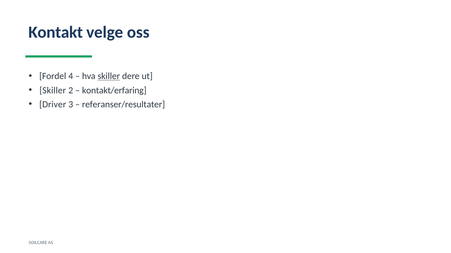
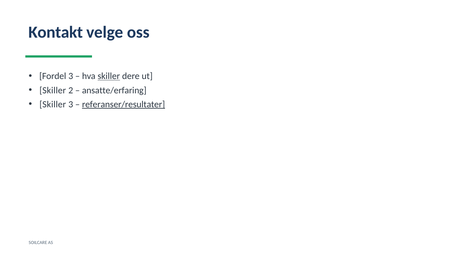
Fordel 4: 4 -> 3 (71, 76)
kontakt/erfaring: kontakt/erfaring -> ansatte/erfaring (114, 90)
Driver: Driver -> Skiller (53, 105)
referanser/resultater underline: none -> present (124, 105)
